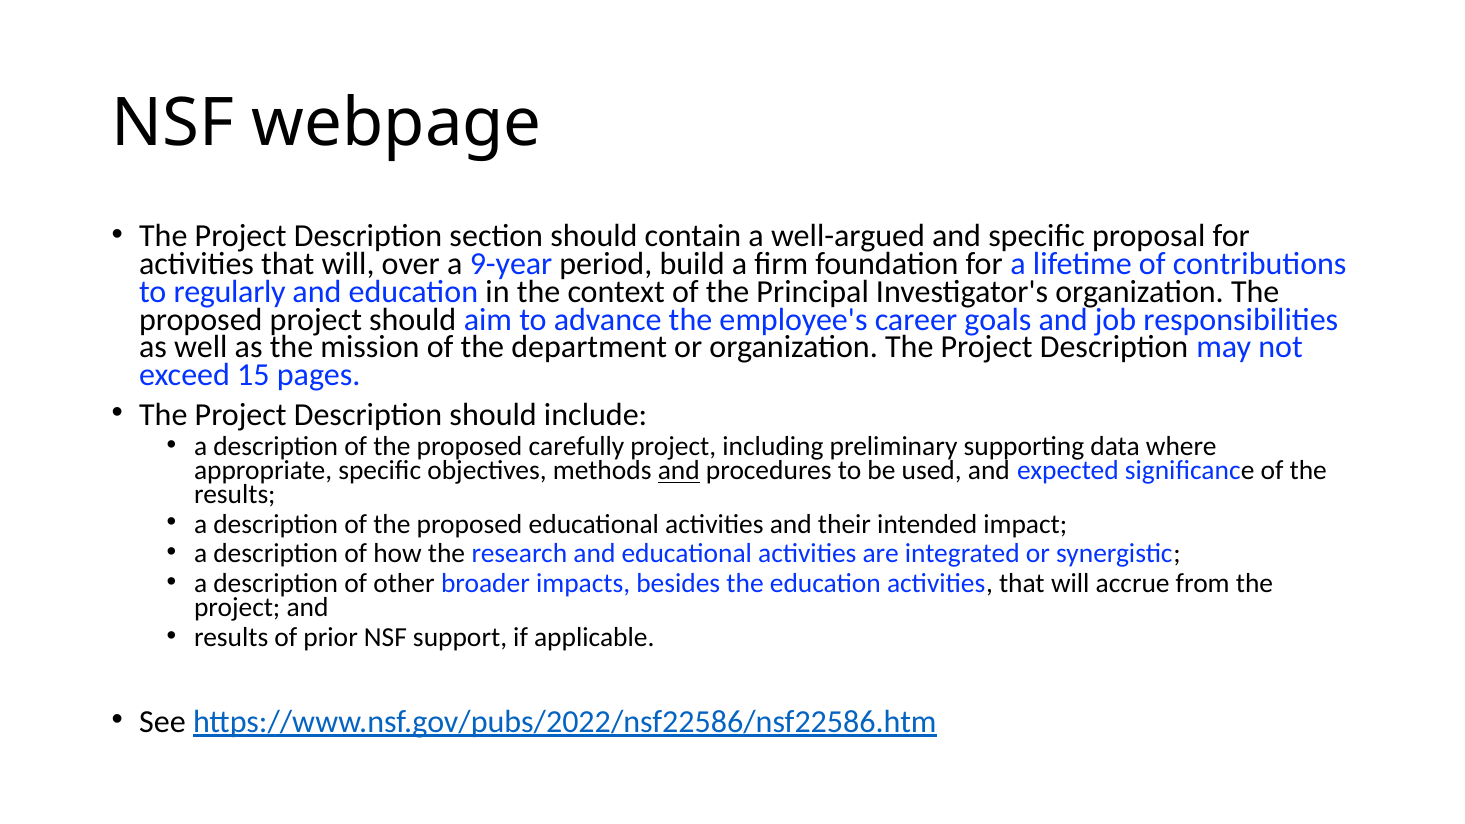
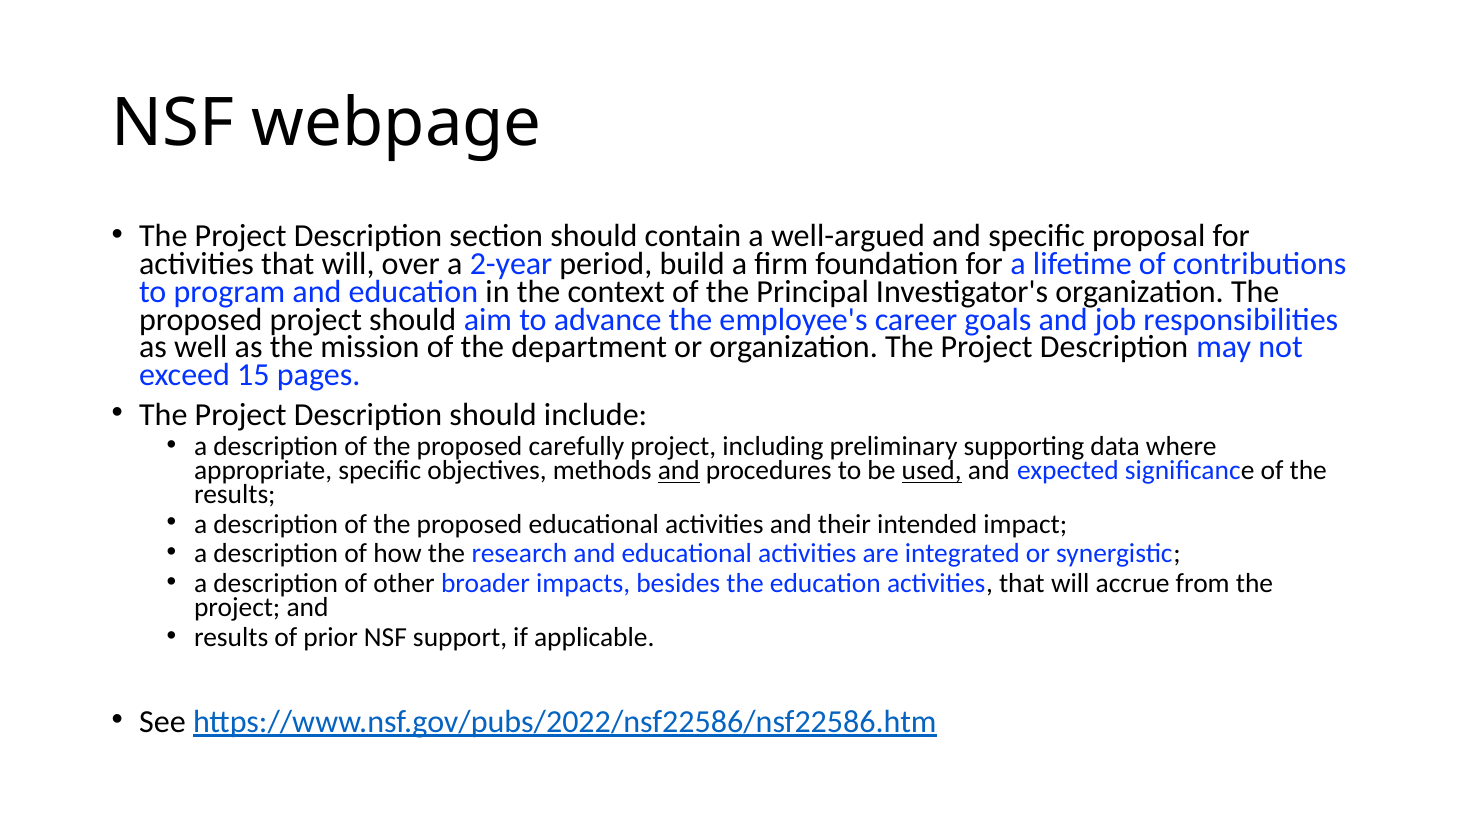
9-year: 9-year -> 2-year (511, 264)
regularly: regularly -> program (229, 292)
used underline: none -> present (932, 471)
